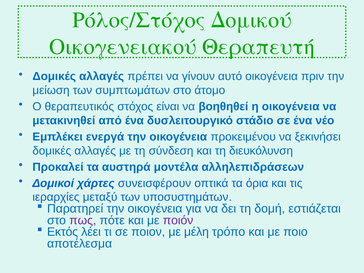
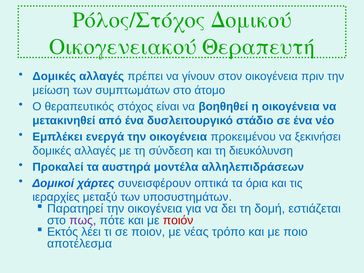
αυτό: αυτό -> στον (230, 76)
ποιόν colour: purple -> red (178, 220)
μέλη: μέλη -> νέας (196, 232)
